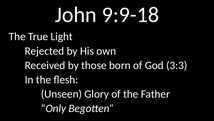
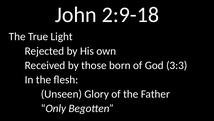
9:9-18: 9:9-18 -> 2:9-18 (130, 15)
